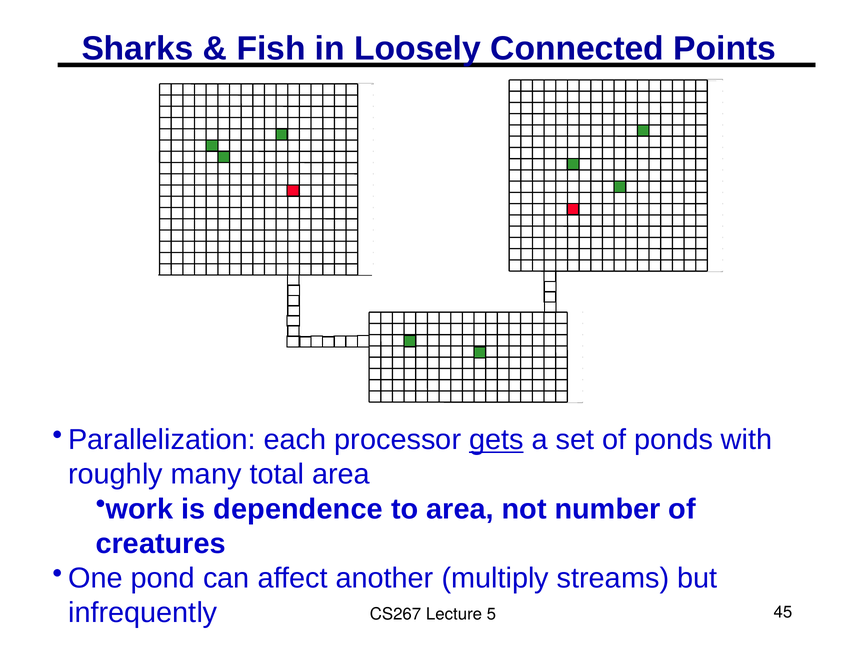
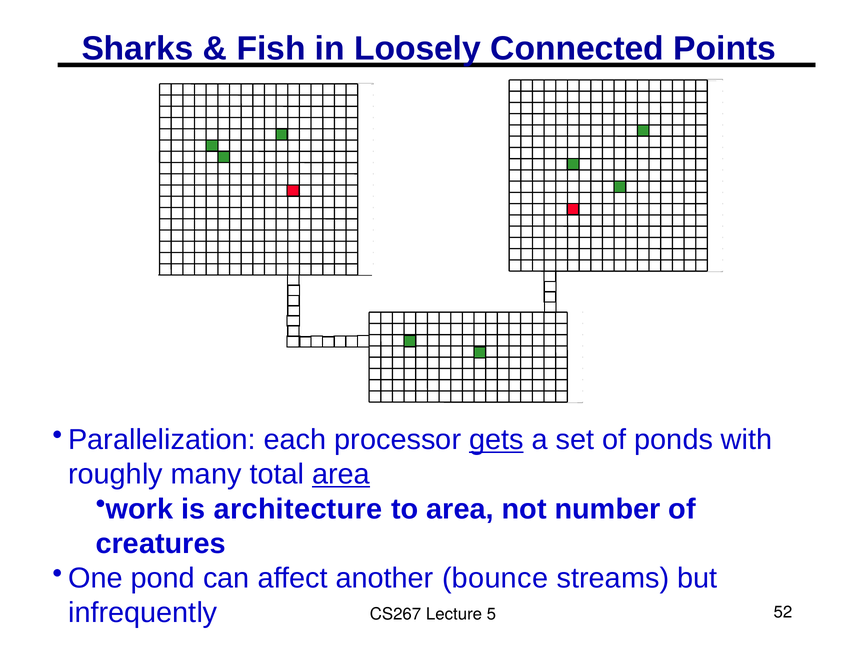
area underline: none -> present (341, 475)
dependence: dependence -> architecture (298, 509)
multiply: multiply -> bounce (495, 579)
45: 45 -> 52 (783, 613)
